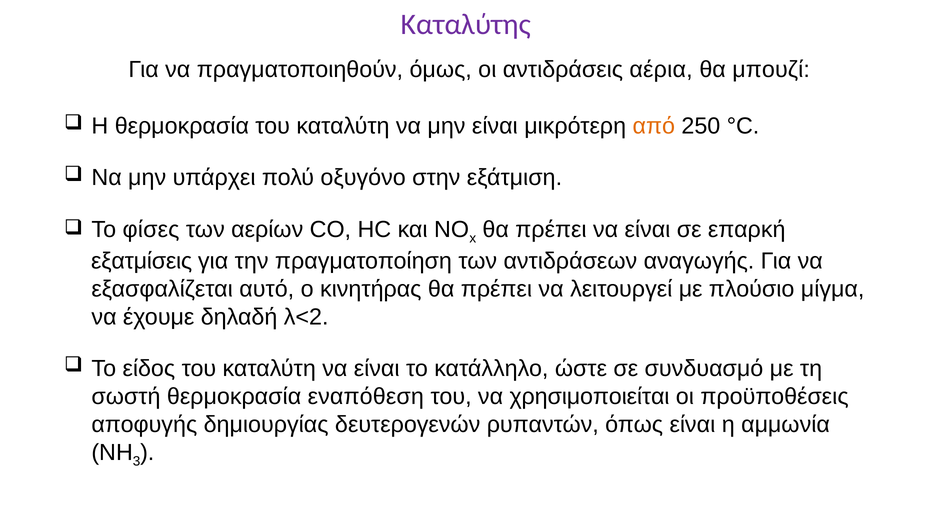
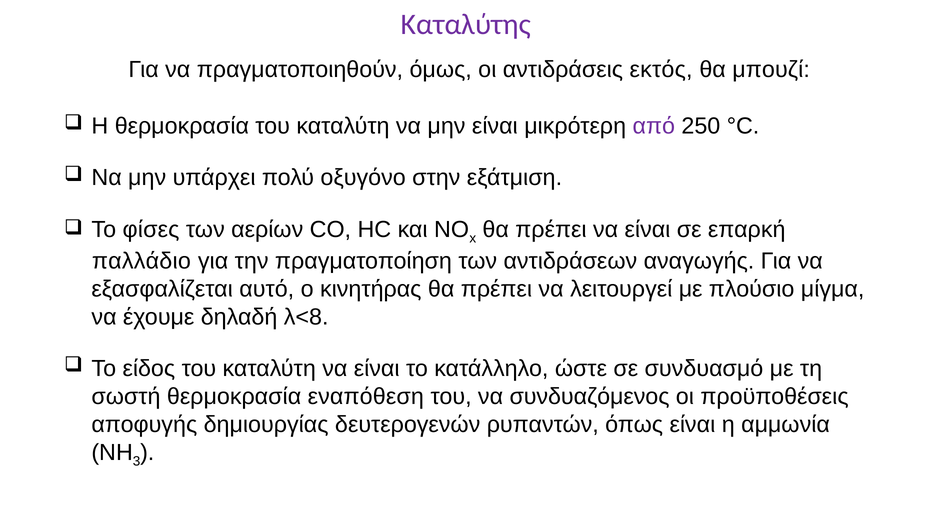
αέρια: αέρια -> εκτός (661, 70)
από colour: orange -> purple (654, 126)
εξατμίσεις: εξατμίσεις -> παλλάδιο (141, 261)
λ<2: λ<2 -> λ<8 (306, 317)
χρησιμοποιείται: χρησιμοποιείται -> συνδυαζόμενος (589, 397)
